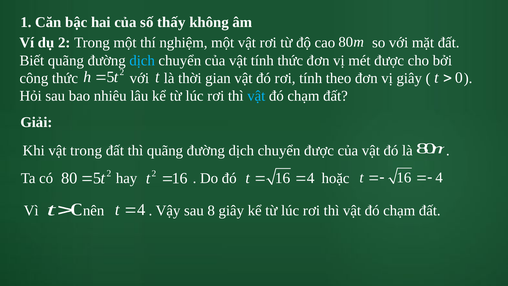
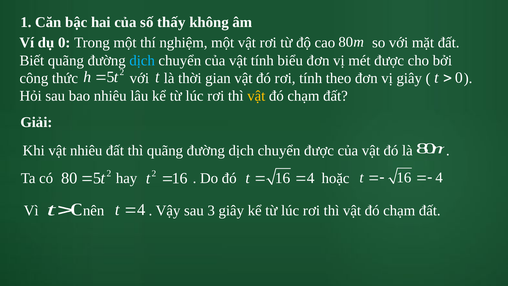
dụ 2: 2 -> 0 (64, 43)
tính thức: thức -> biểu (290, 60)
vật colour: light blue -> yellow (256, 96)
vật trong: trong -> nhiêu (86, 151)
8: 8 -> 3 (211, 211)
